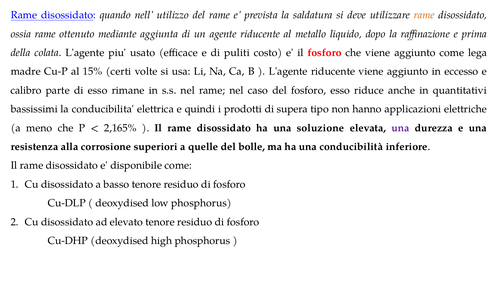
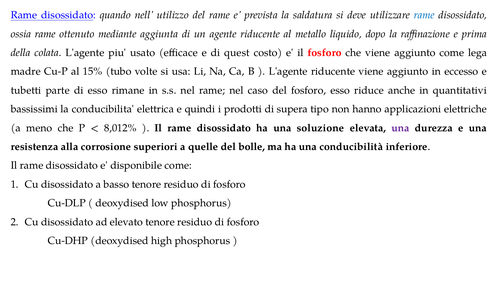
rame colour: orange -> blue (424, 15)
puliti: puliti -> quest (237, 53)
certi: certi -> tubo (119, 71)
calibro: calibro -> tubetti (26, 90)
2,165%: 2,165% -> 8,012% (120, 128)
